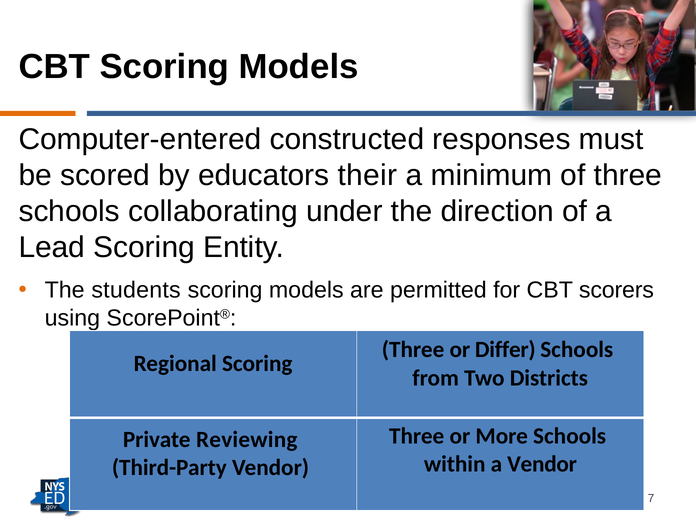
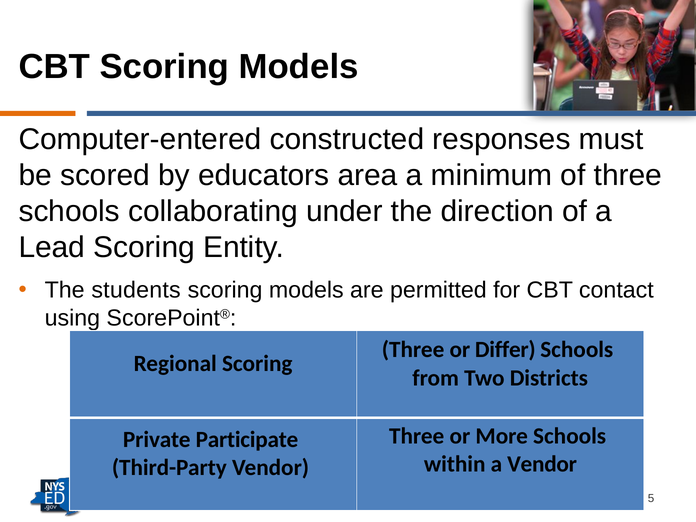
their: their -> area (368, 175)
scorers: scorers -> contact (616, 290)
Reviewing: Reviewing -> Participate (247, 439)
7: 7 -> 5 (651, 499)
